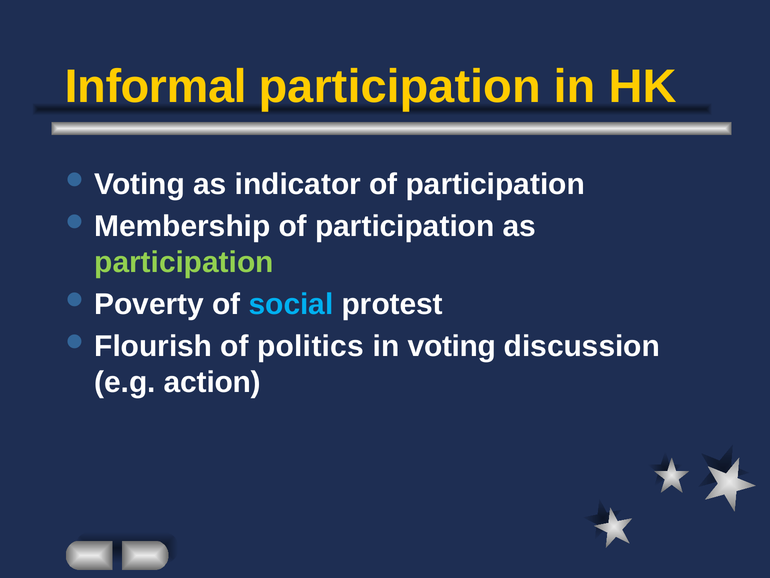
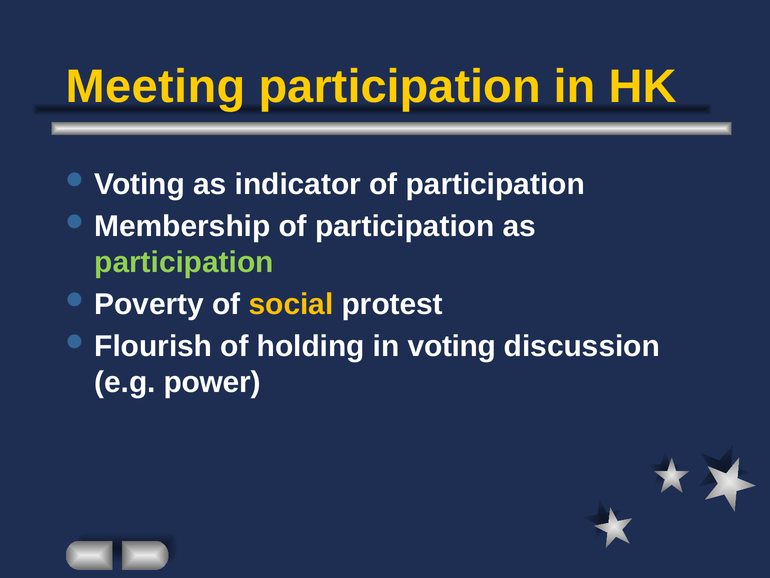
Informal: Informal -> Meeting (155, 87)
social colour: light blue -> yellow (291, 304)
politics: politics -> holding (311, 346)
action: action -> power (212, 382)
